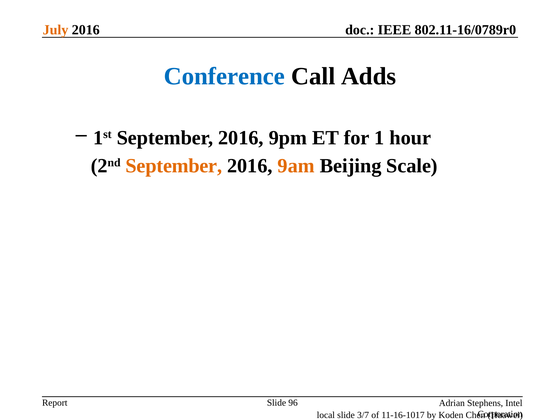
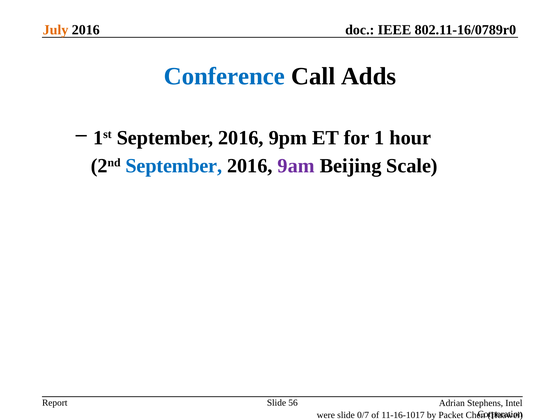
September colour: orange -> blue (174, 166)
9am colour: orange -> purple (296, 166)
96: 96 -> 56 (293, 403)
local: local -> were (326, 415)
3/7: 3/7 -> 0/7 (363, 415)
Koden: Koden -> Packet (451, 415)
